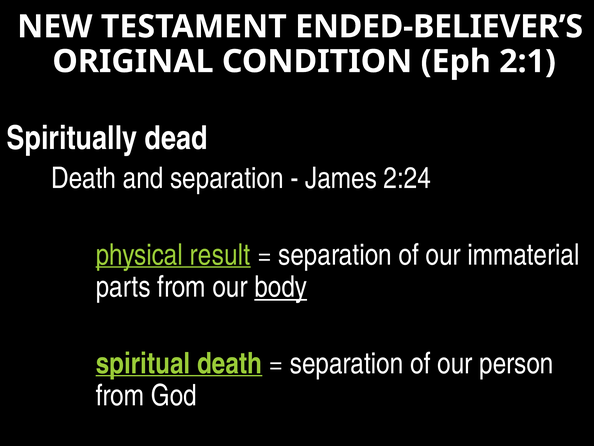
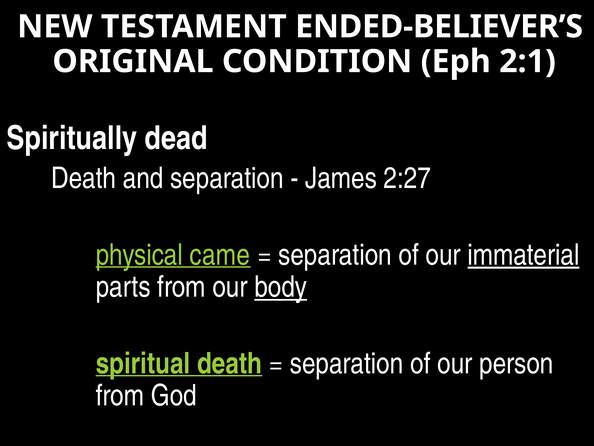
2:24: 2:24 -> 2:27 (407, 178)
result: result -> came (220, 255)
immaterial underline: none -> present (524, 255)
